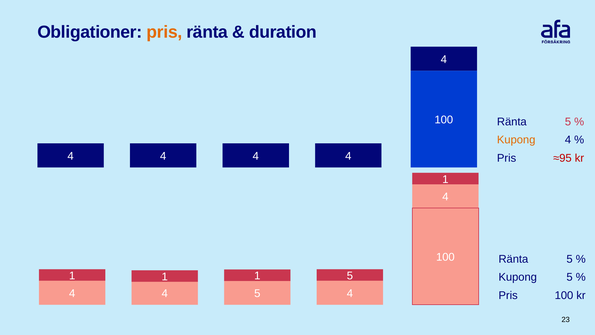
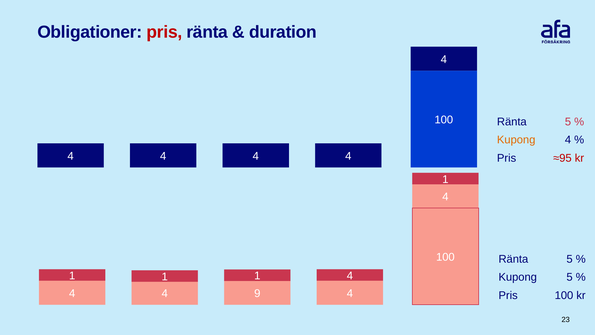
pris colour: orange -> red (164, 32)
1 5: 5 -> 4 (350, 275)
4 5: 5 -> 9 (257, 293)
